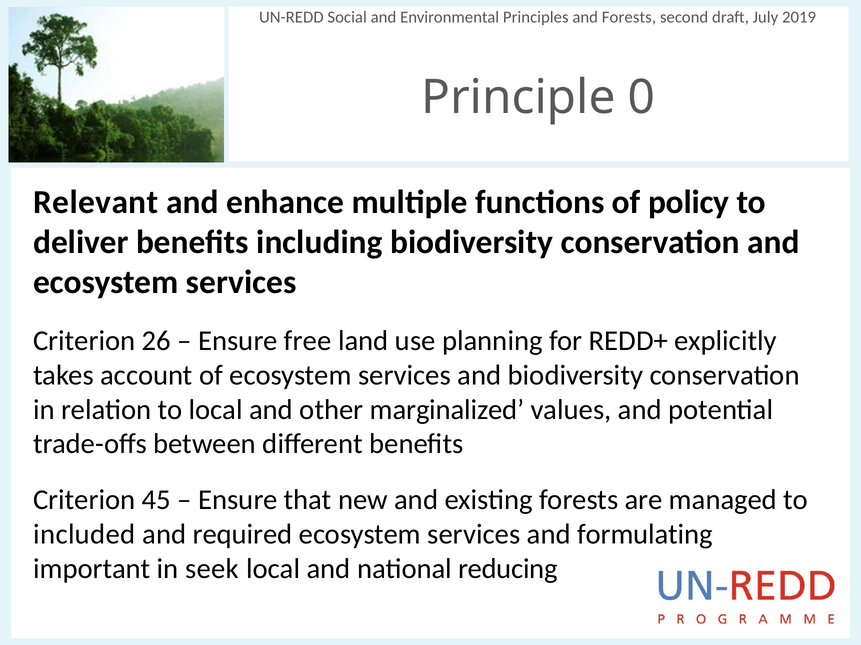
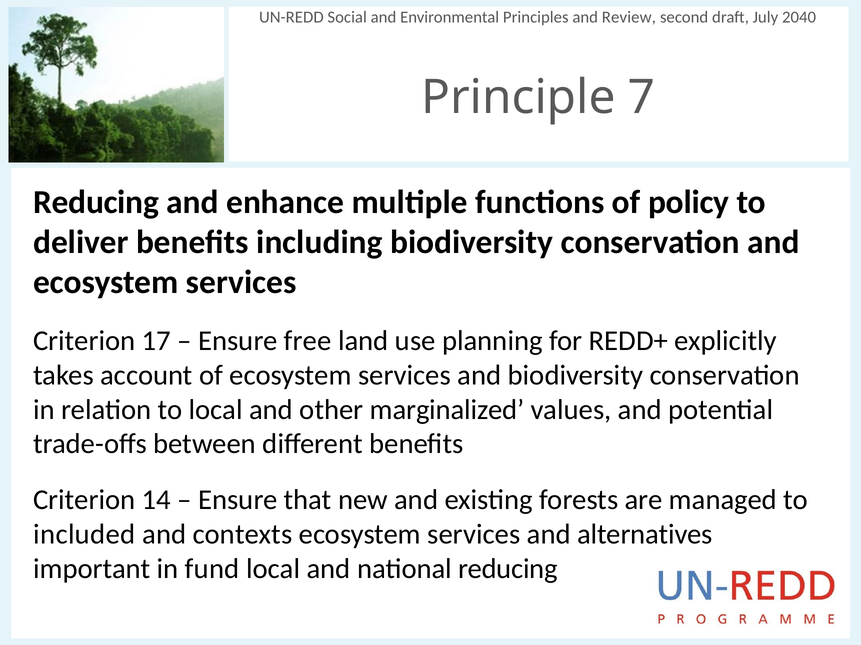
and Forests: Forests -> Review (629, 17)
2019: 2019 -> 2040 (799, 17)
0: 0 -> 7 (642, 98)
Relevant: Relevant -> Reducing (96, 202)
26: 26 -> 17 (156, 341)
45: 45 -> 14 (156, 500)
required: required -> contexts (242, 535)
formulating: formulating -> alternatives (645, 535)
seek: seek -> fund (212, 569)
